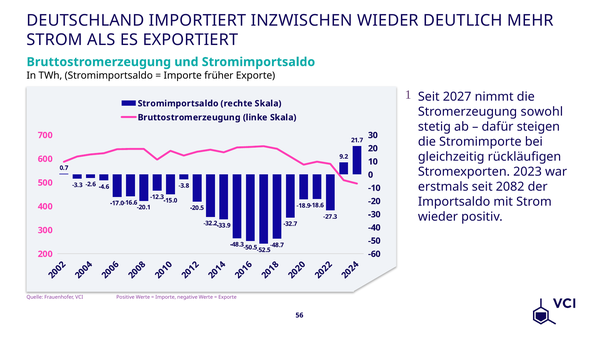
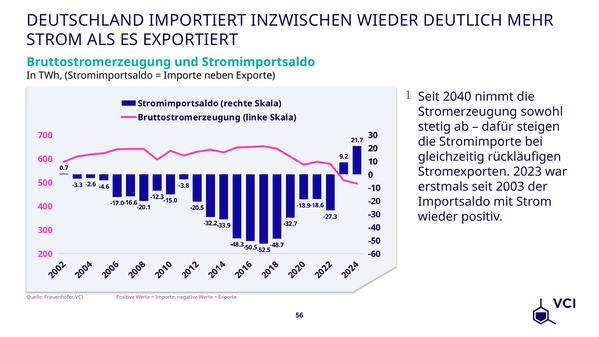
früher: früher -> neben (219, 75)
2027: 2027 -> 2040 (457, 97)
2082: 2082 -> 2003 (510, 187)
